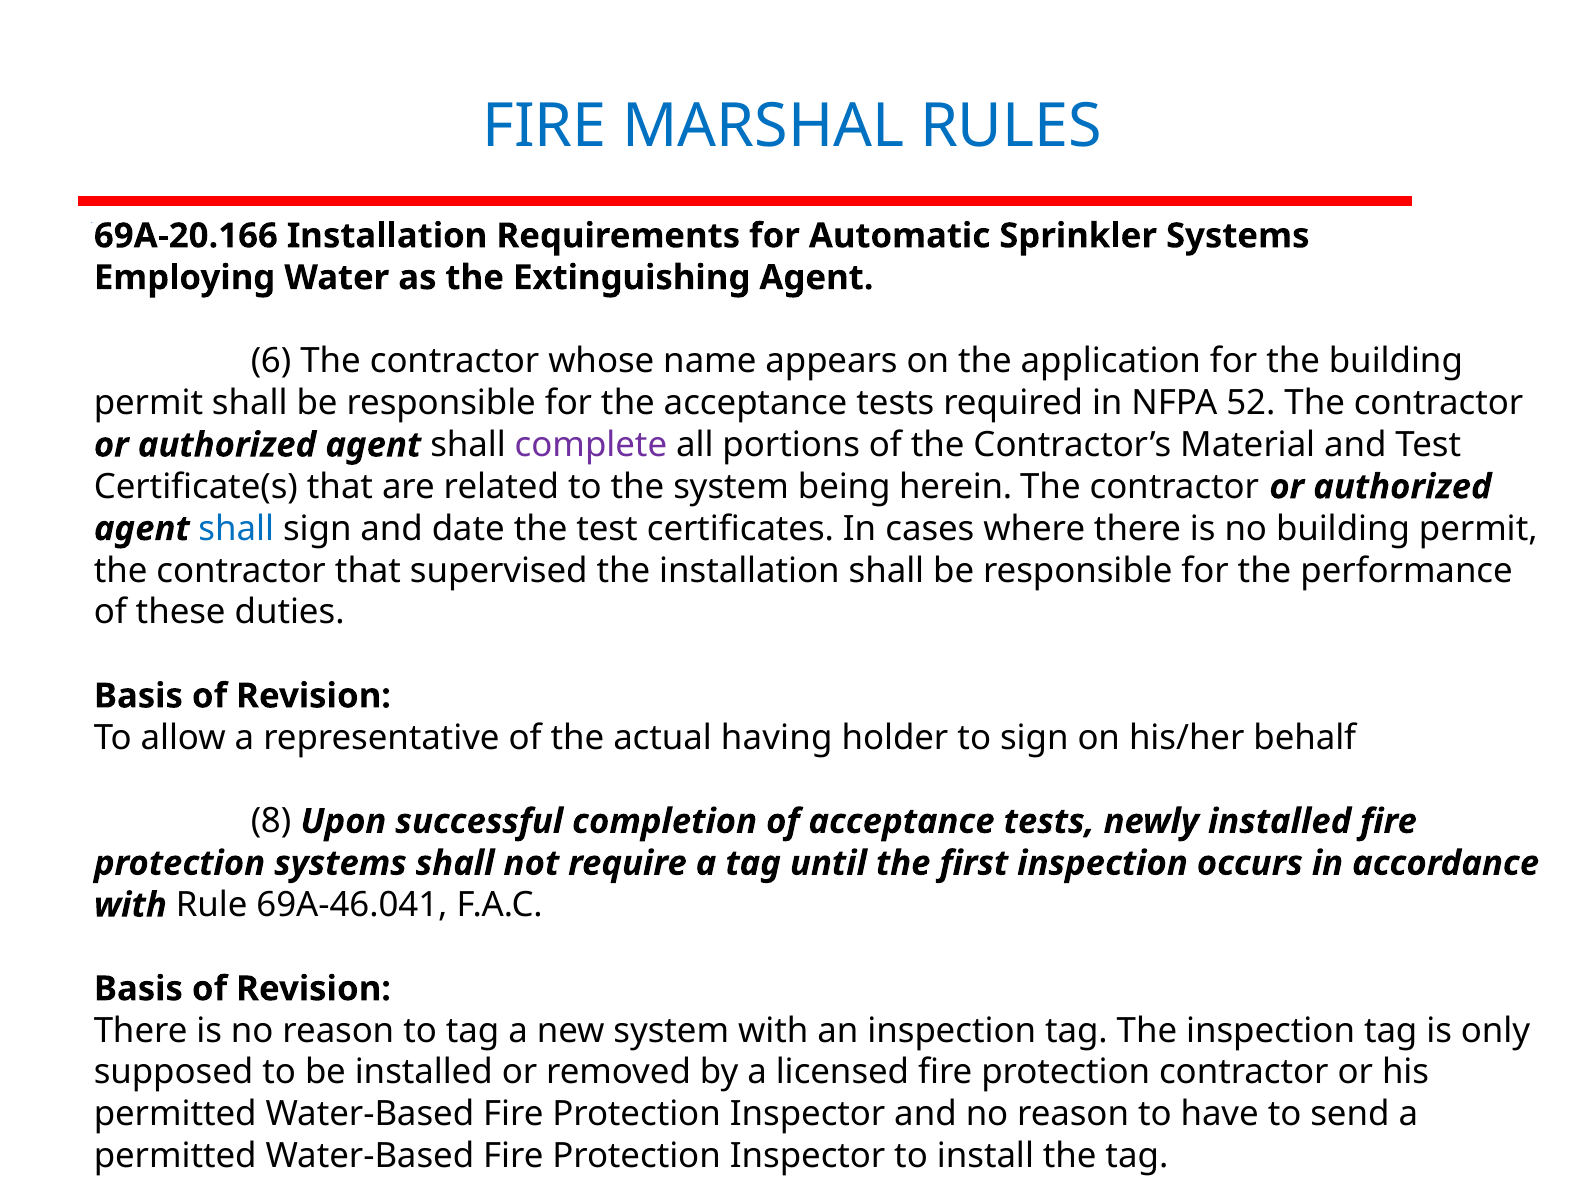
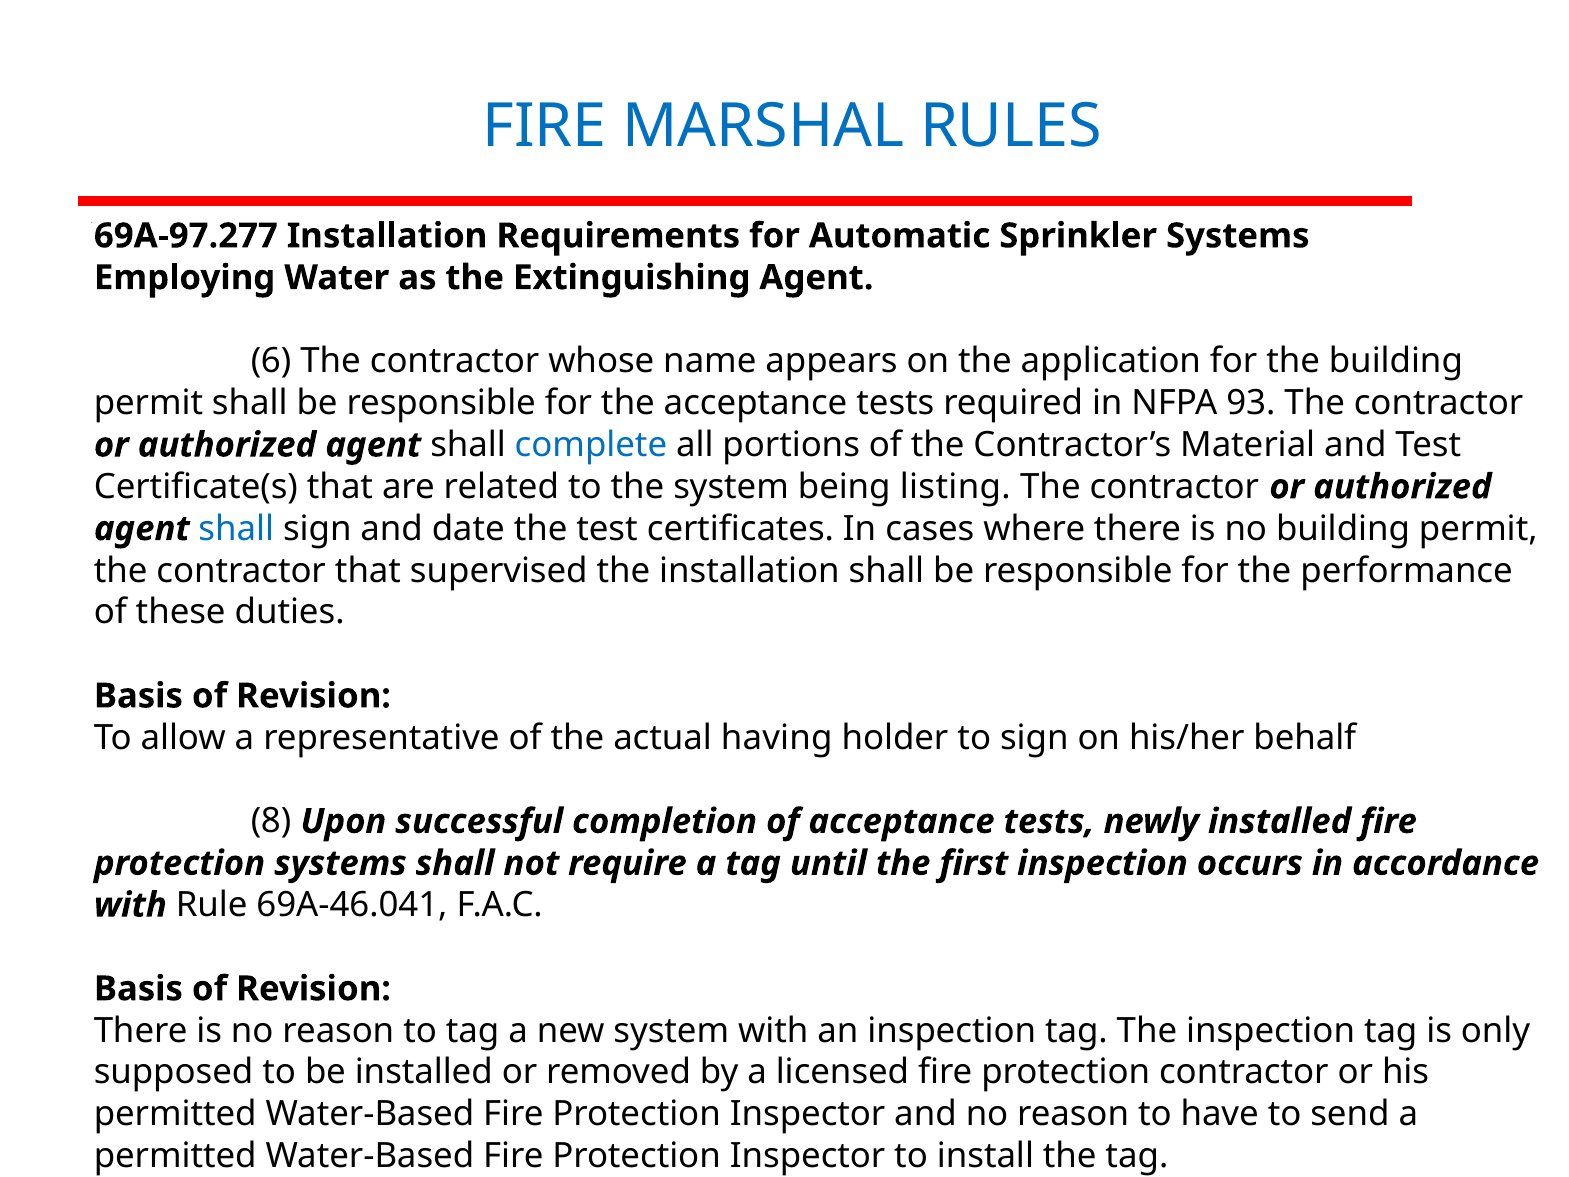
69A-20.166: 69A-20.166 -> 69A-97.277 (186, 236)
52: 52 -> 93 (1251, 403)
complete colour: purple -> blue (591, 445)
herein: herein -> listing (955, 487)
